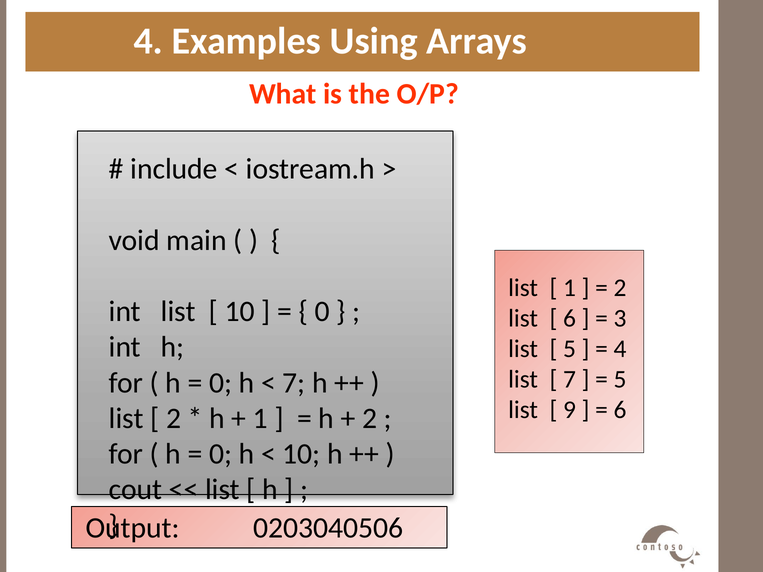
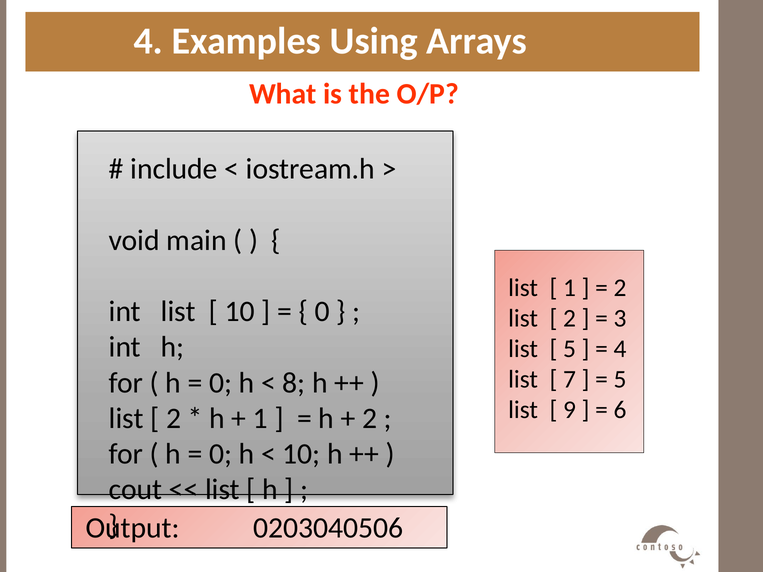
6: 6 -> 2 (569, 319)
7: 7 -> 8 (294, 383)
